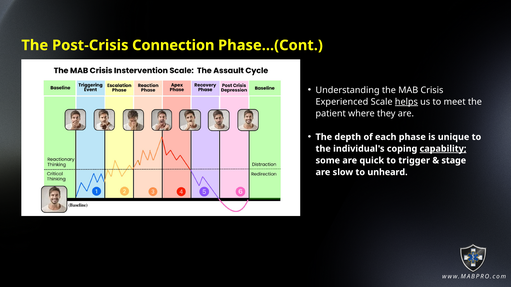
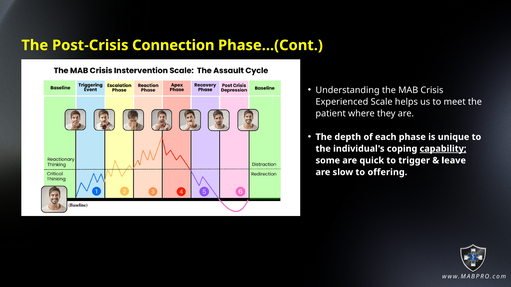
helps underline: present -> none (406, 102)
stage: stage -> leave (454, 161)
unheard: unheard -> offering (387, 172)
